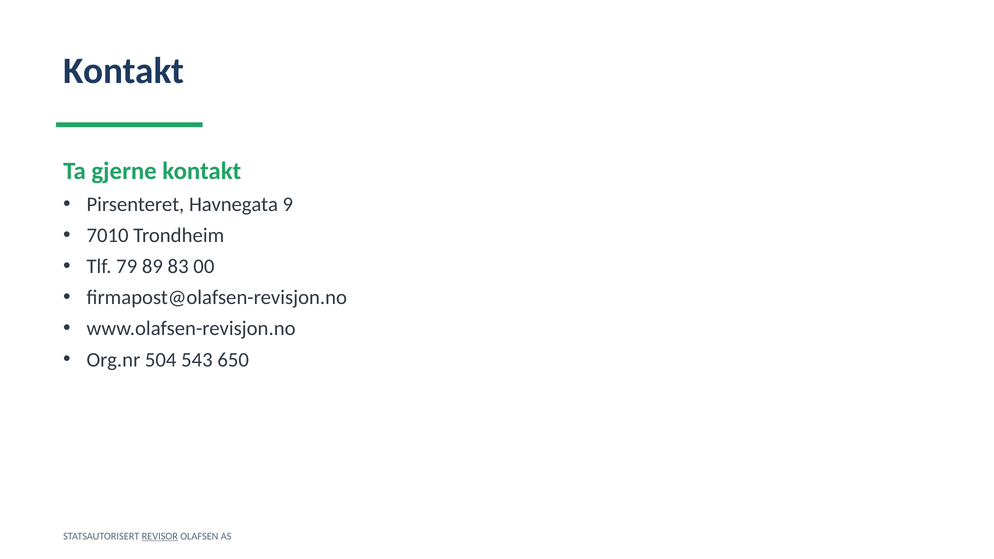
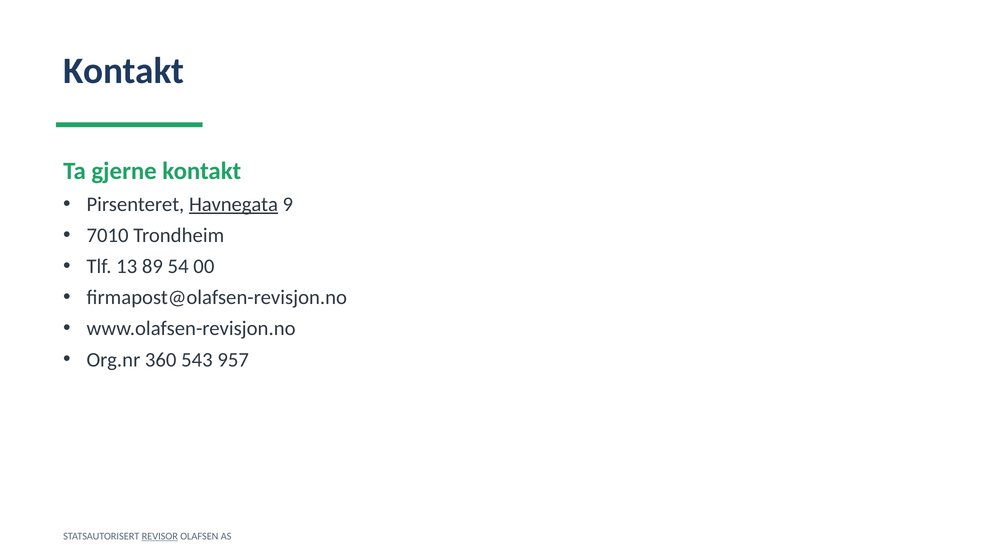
Havnegata underline: none -> present (233, 204)
79: 79 -> 13 (127, 267)
83: 83 -> 54 (178, 267)
504: 504 -> 360 (161, 360)
650: 650 -> 957 (233, 360)
